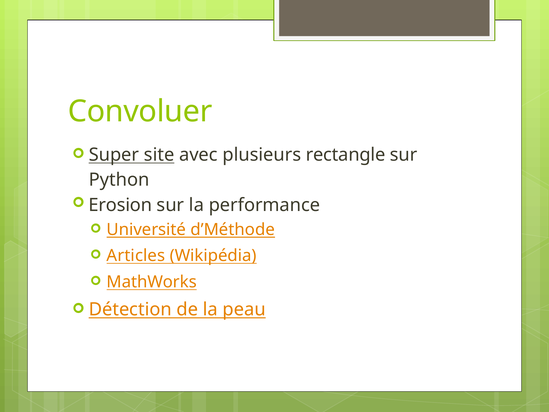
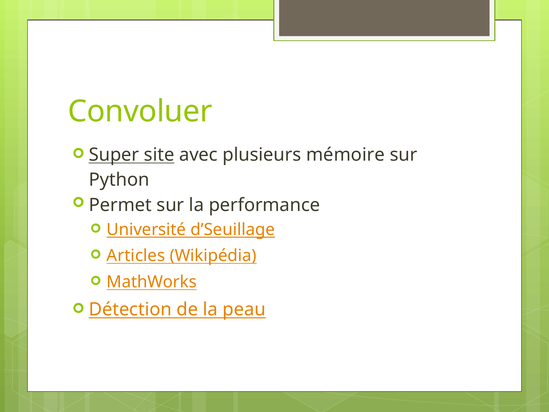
rectangle: rectangle -> mémoire (345, 155)
Erosion: Erosion -> Permet (120, 205)
d’Méthode: d’Méthode -> d’Seuillage (233, 229)
